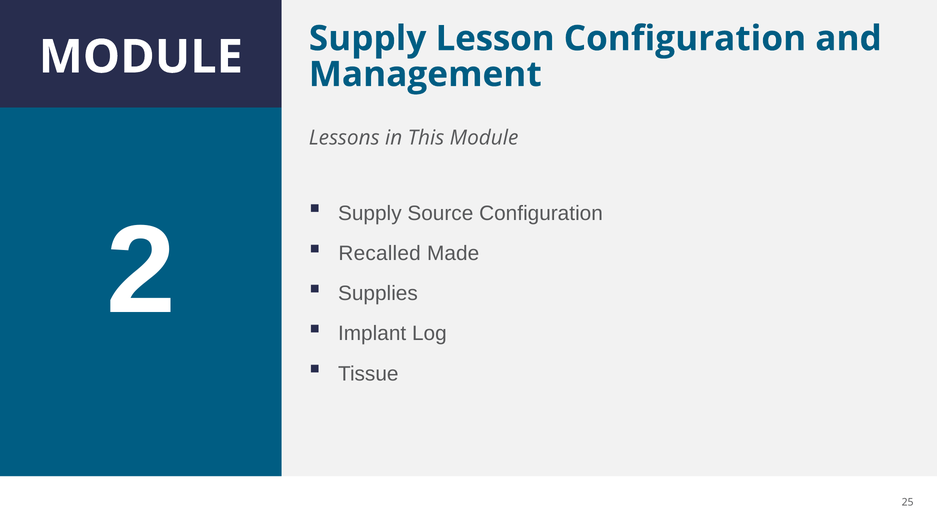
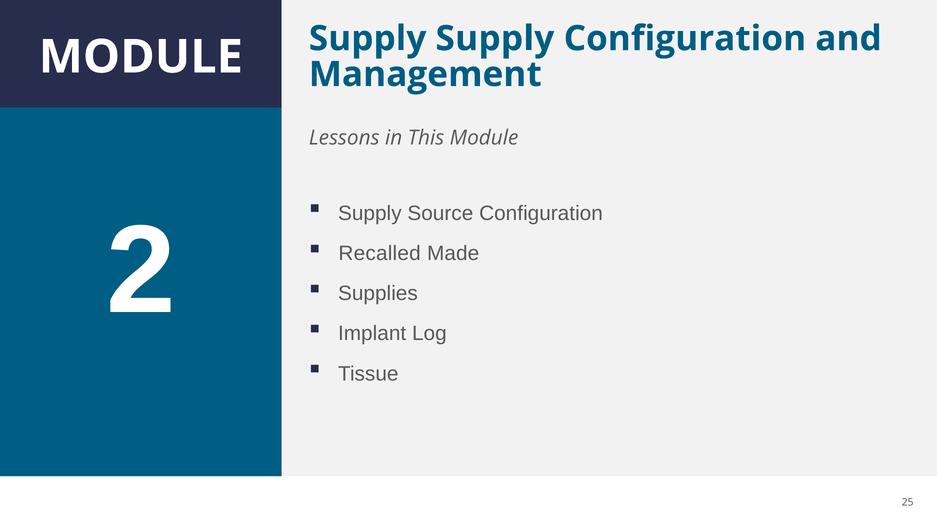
Supply Lesson: Lesson -> Supply (495, 39)
